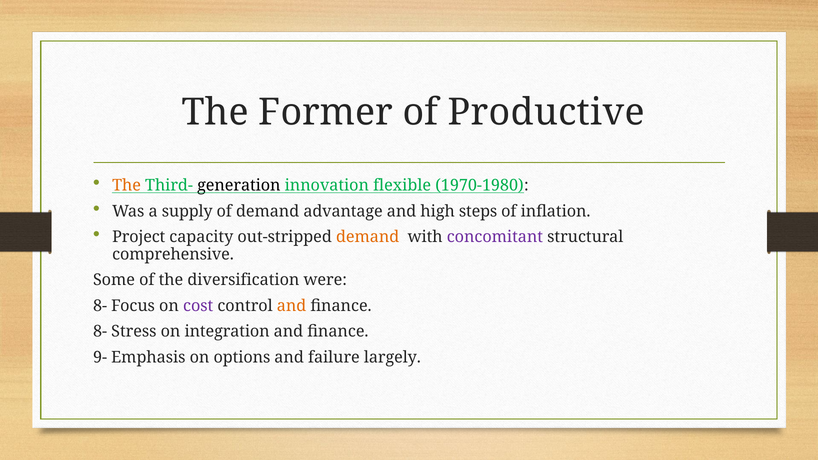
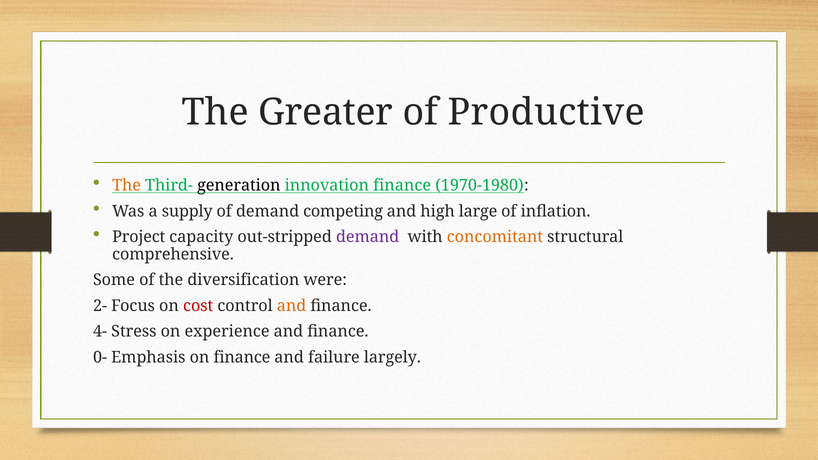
Former: Former -> Greater (326, 112)
innovation flexible: flexible -> finance (402, 185)
advantage: advantage -> competing (343, 211)
steps: steps -> large (478, 211)
demand colour: orange -> purple (368, 237)
concomitant colour: purple -> orange (495, 237)
8-: 8- -> 2- (100, 306)
cost colour: purple -> red (198, 306)
8-: 8- -> 4- (100, 332)
integration: integration -> experience (227, 332)
9-: 9- -> 0- (100, 357)
on options: options -> finance (242, 357)
